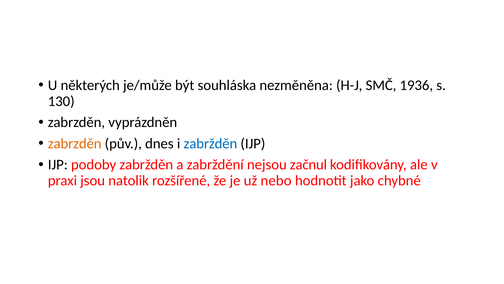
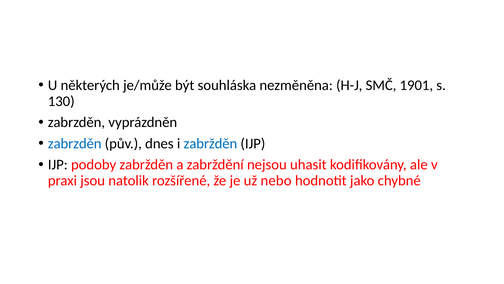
1936: 1936 -> 1901 (416, 85)
zabrzděn colour: orange -> blue (75, 143)
začnul: začnul -> uhasit (308, 164)
